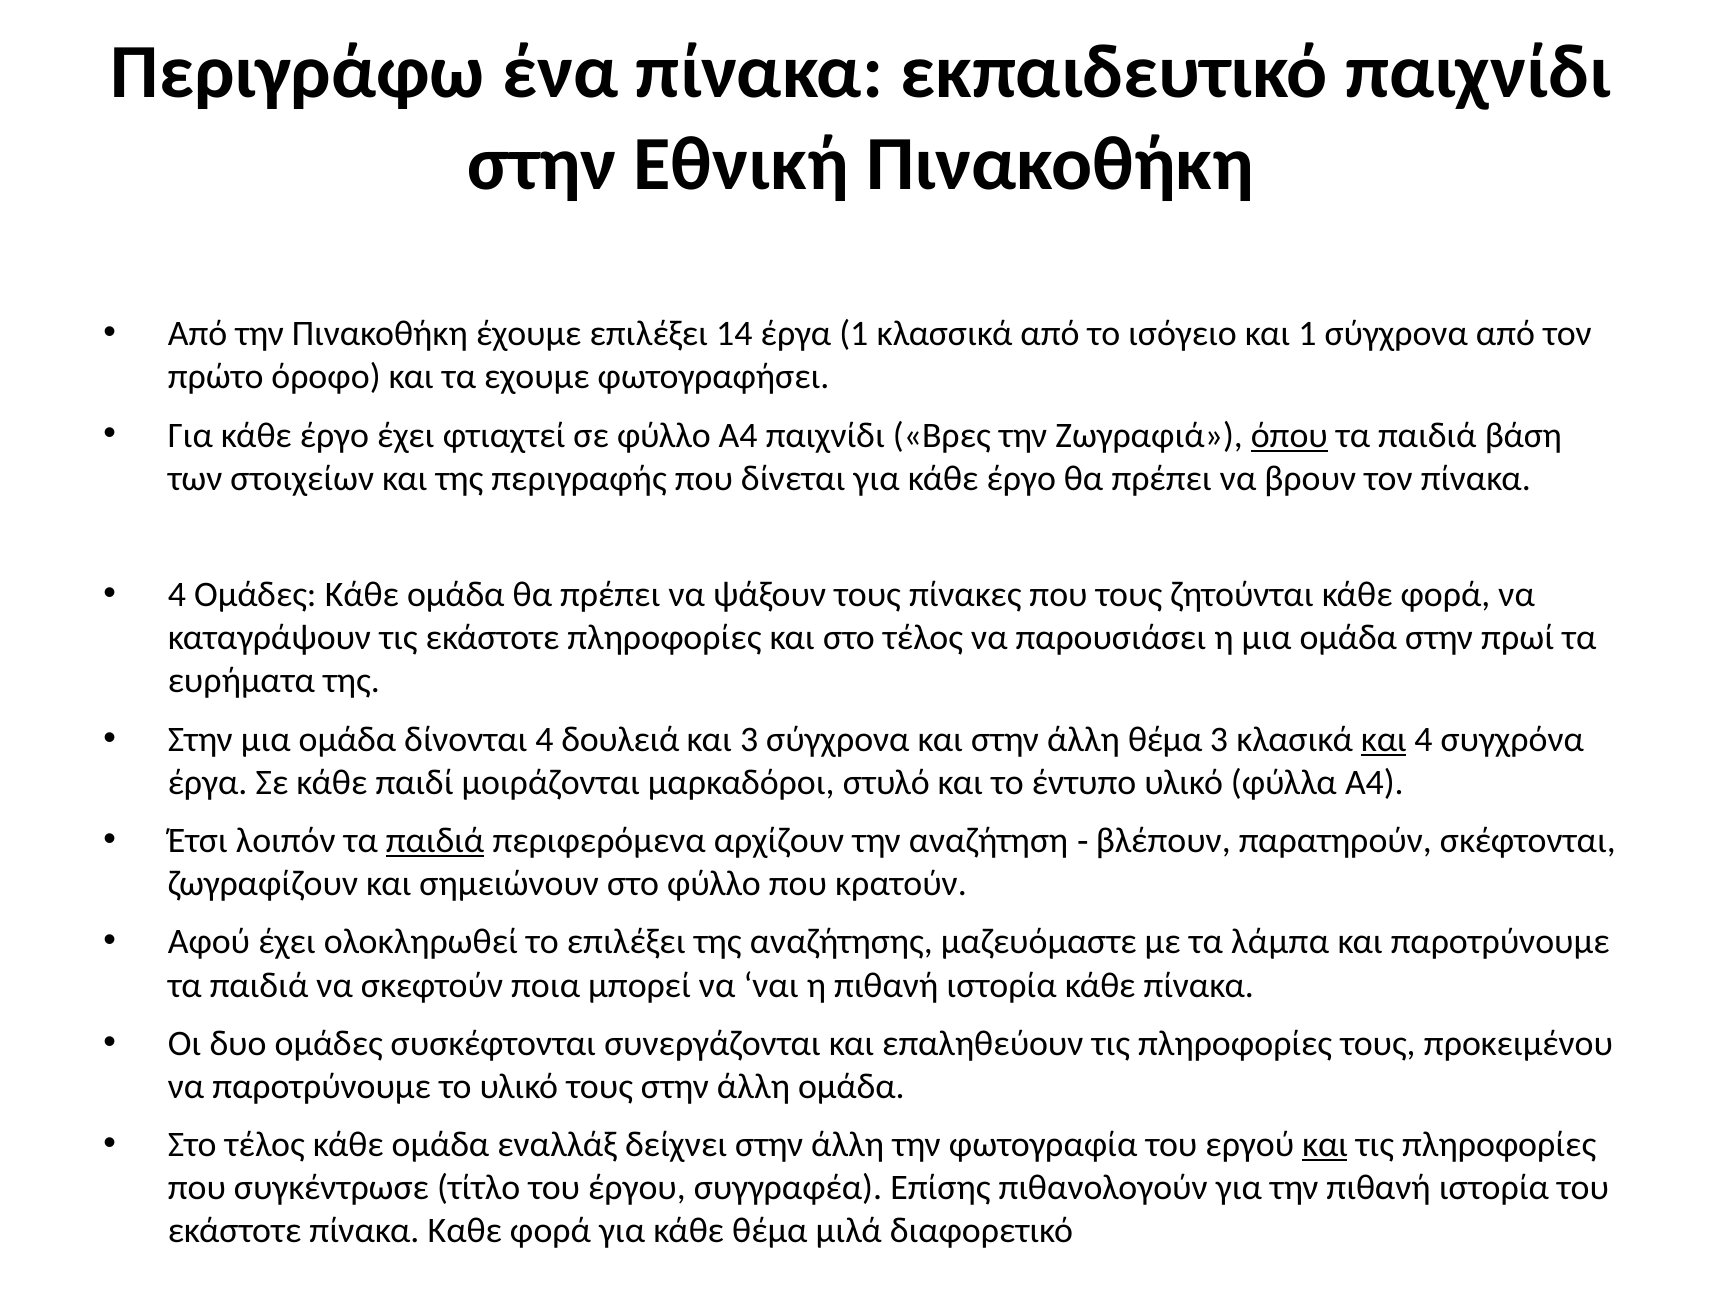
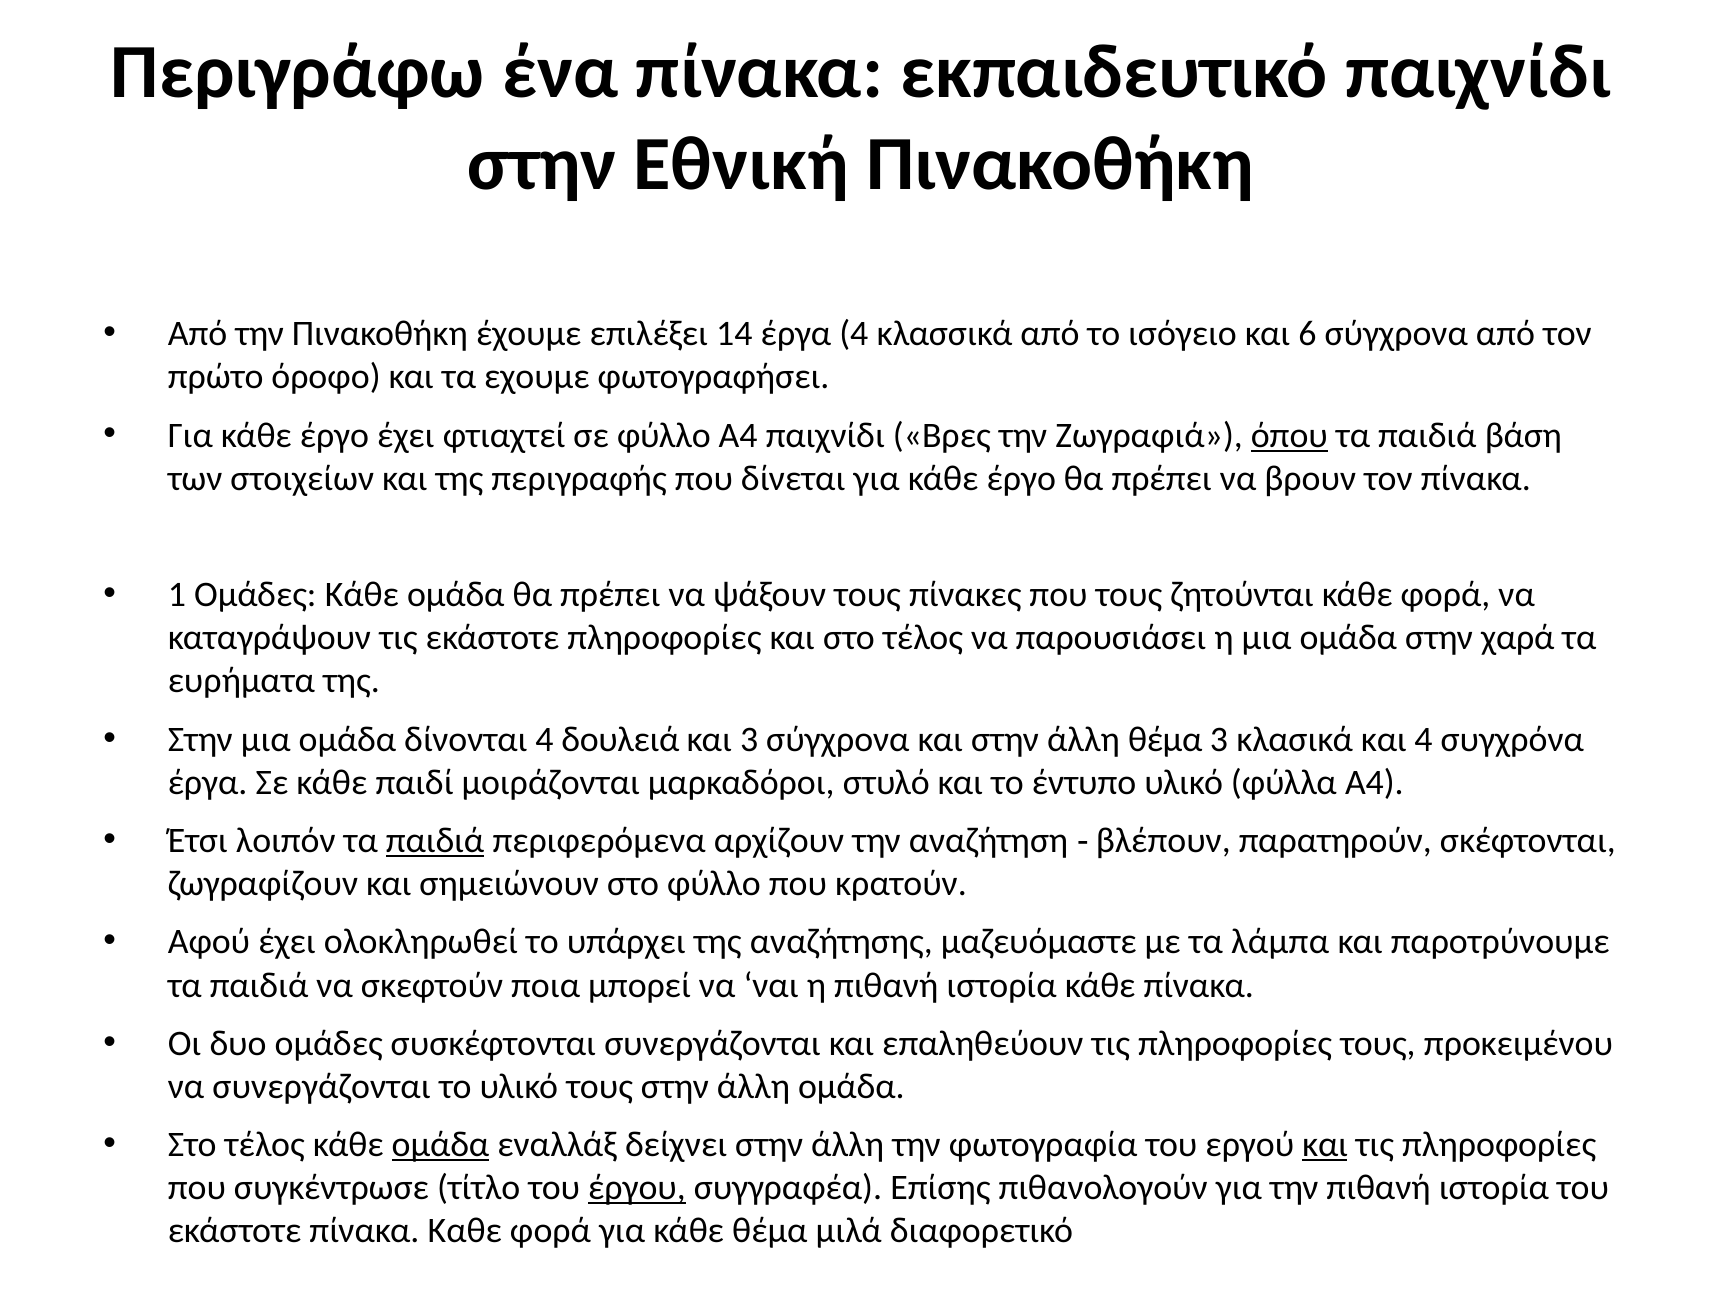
έργα 1: 1 -> 4 (854, 334)
και 1: 1 -> 6 (1307, 334)
4: 4 -> 1 (177, 595)
πρωί: πρωί -> χαρά (1518, 638)
και underline: present -> none (1384, 740)
το επιλέξει: επιλέξει -> υπάρχει (626, 943)
να παροτρύνουμε: παροτρύνουμε -> συνεργάζονται (322, 1087)
ομάδα underline: none -> present (441, 1145)
έργου underline: none -> present (637, 1188)
